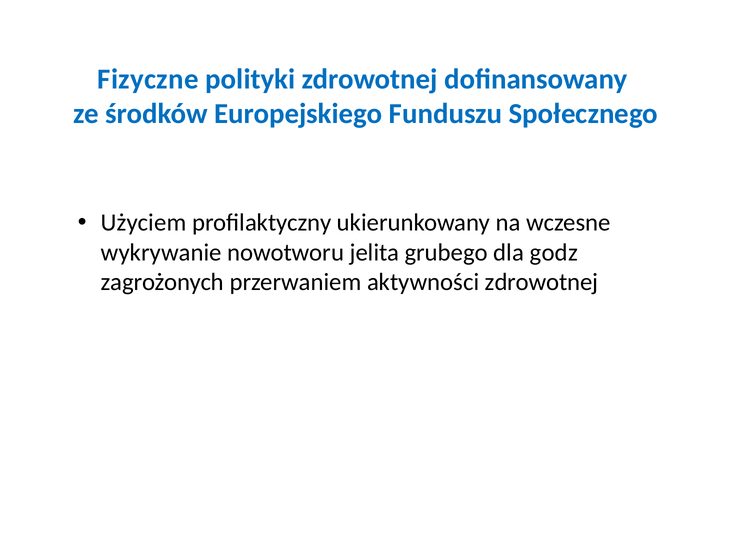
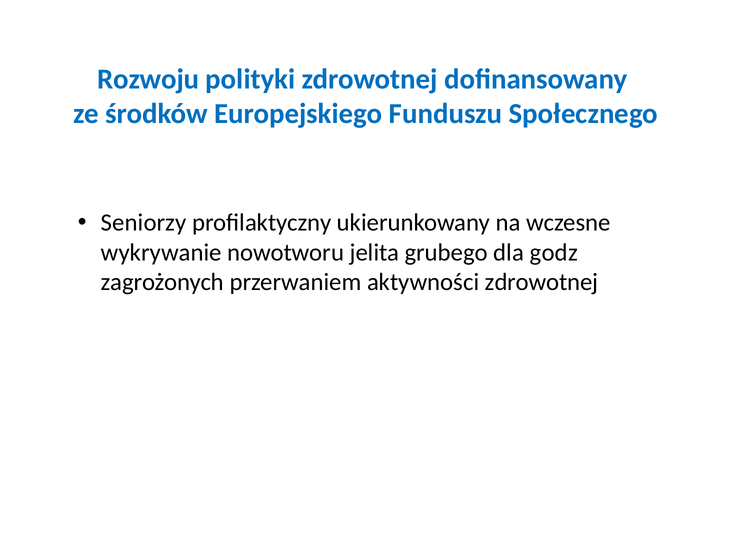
Fizyczne: Fizyczne -> Rozwoju (148, 79)
Użyciem: Użyciem -> Seniorzy (144, 223)
